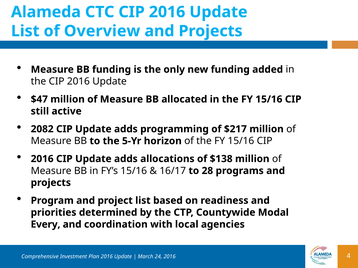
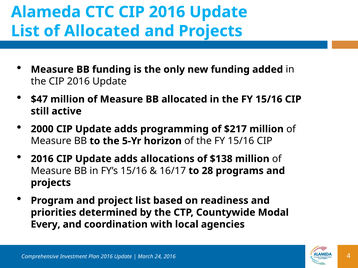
of Overview: Overview -> Allocated (102, 31)
2082: 2082 -> 2000 (42, 129)
